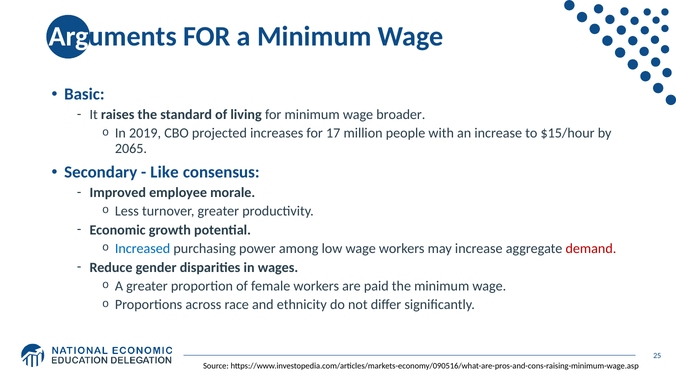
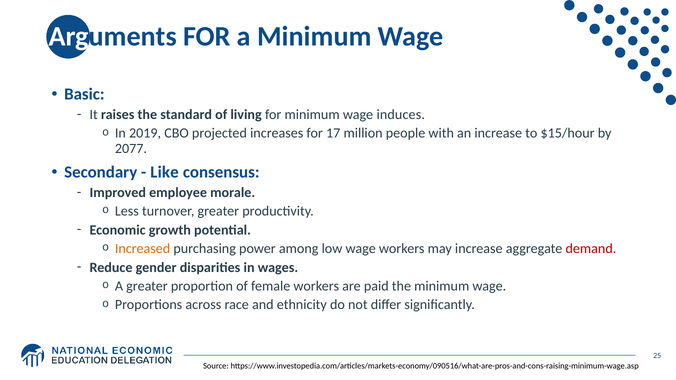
broader: broader -> induces (401, 115)
2065: 2065 -> 2077 (131, 149)
Increased colour: blue -> orange (143, 249)
